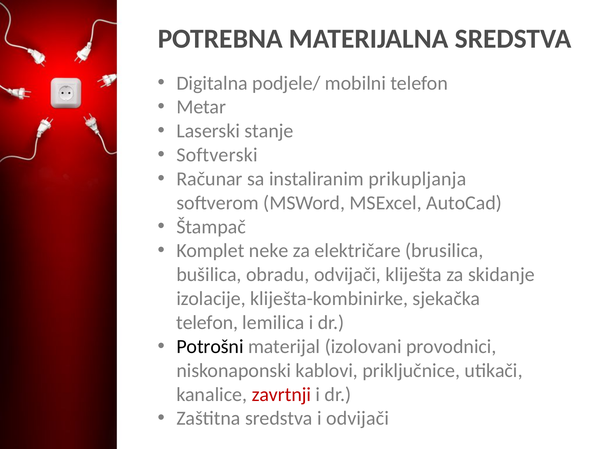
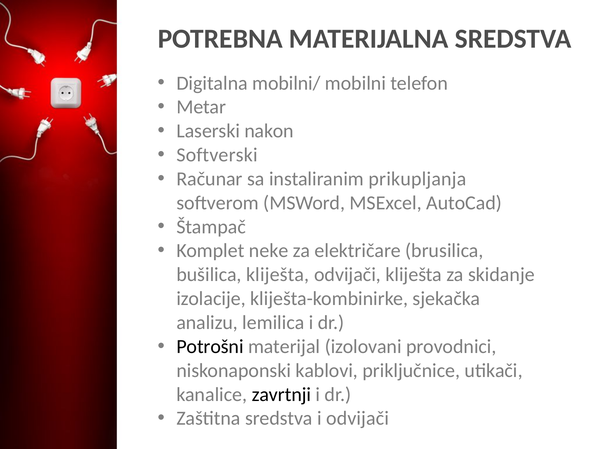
podjele/: podjele/ -> mobilni/ (286, 83)
stanje: stanje -> nakon (269, 131)
bušilica obradu: obradu -> kliješta (278, 275)
telefon: telefon -> analizu (207, 323)
zavrtnji colour: red -> black (281, 395)
